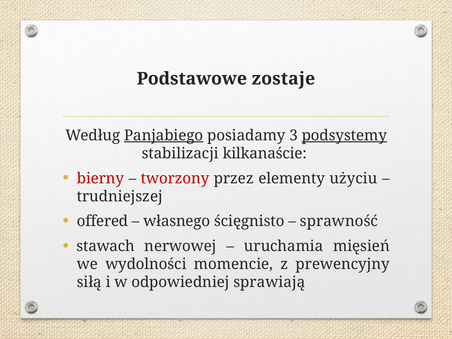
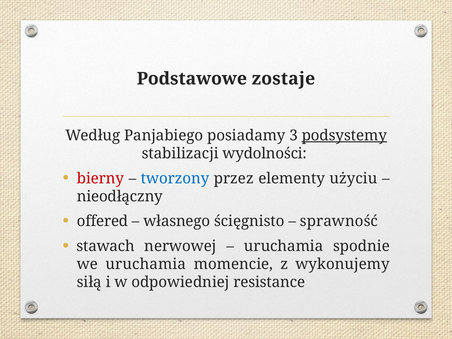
Panjabiego underline: present -> none (164, 135)
kilkanaście: kilkanaście -> wydolności (265, 154)
tworzony colour: red -> blue (175, 178)
trudniejszej: trudniejszej -> nieodłączny (120, 196)
mięsień: mięsień -> spodnie (361, 246)
we wydolności: wydolności -> uruchamia (146, 264)
prewencyjny: prewencyjny -> wykonujemy (343, 264)
sprawiają: sprawiają -> resistance (269, 282)
